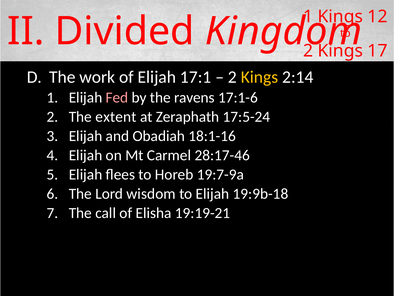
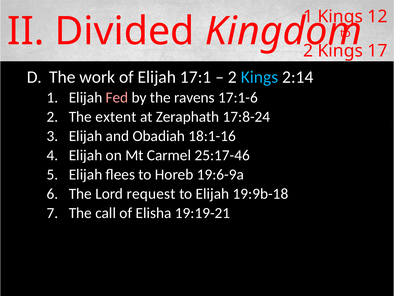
Kings colour: yellow -> light blue (259, 77)
17:5-24: 17:5-24 -> 17:8-24 (246, 117)
28:17-46: 28:17-46 -> 25:17-46 (222, 155)
19:7-9a: 19:7-9a -> 19:6-9a (220, 174)
wisdom: wisdom -> request (151, 194)
